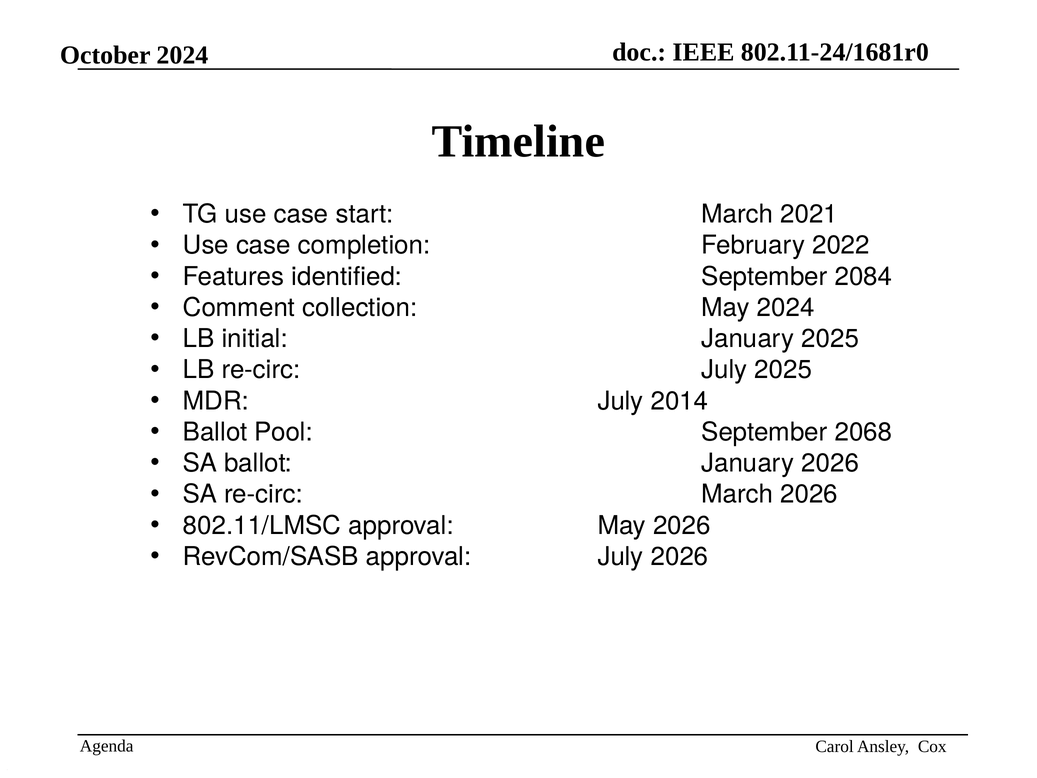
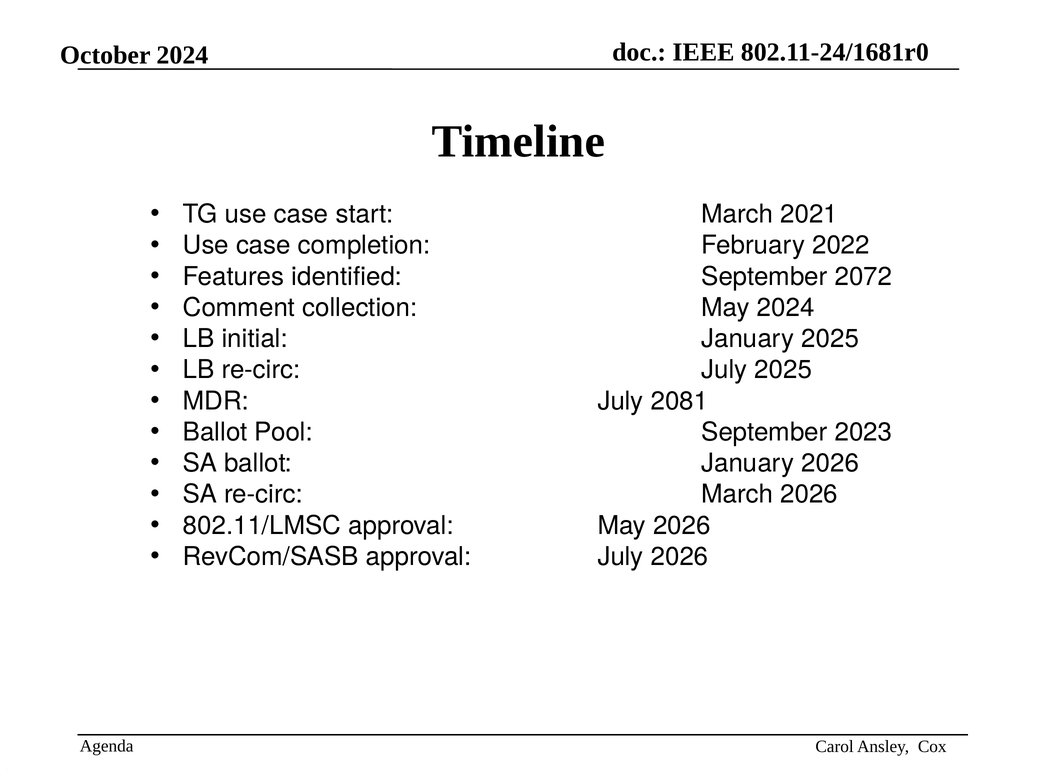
2084: 2084 -> 2072 (863, 276)
2014: 2014 -> 2081 (679, 401)
2068: 2068 -> 2023 (863, 432)
